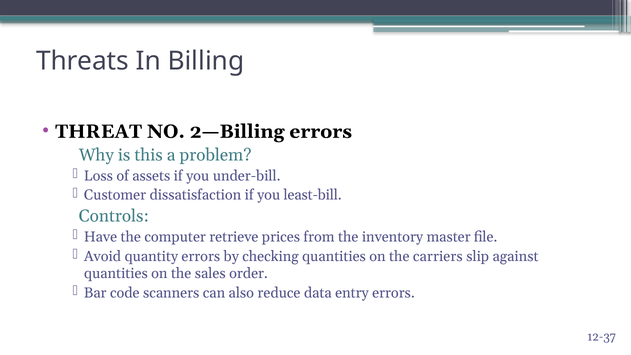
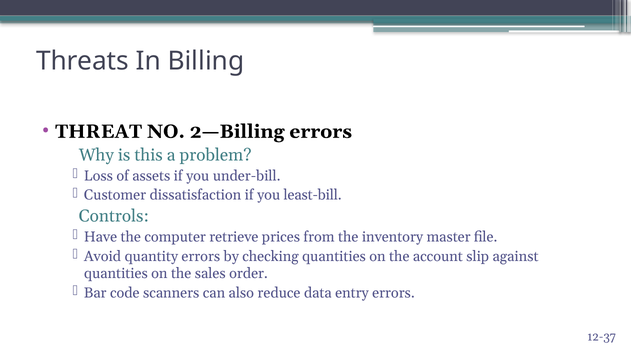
carriers: carriers -> account (438, 256)
